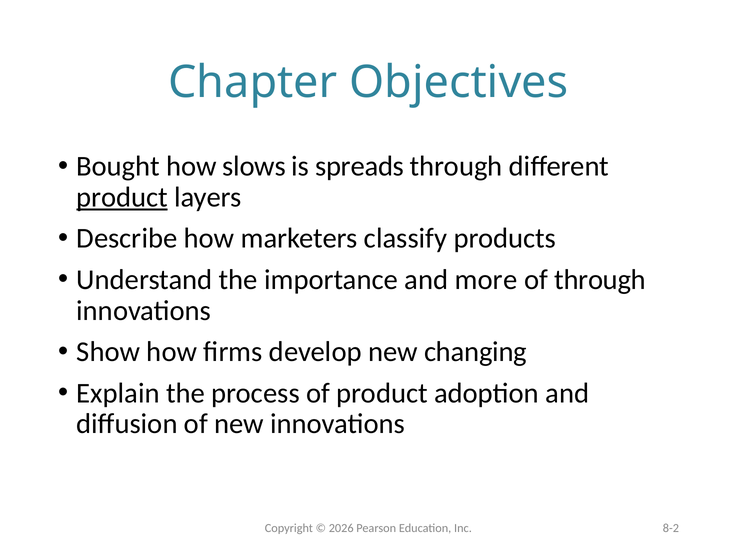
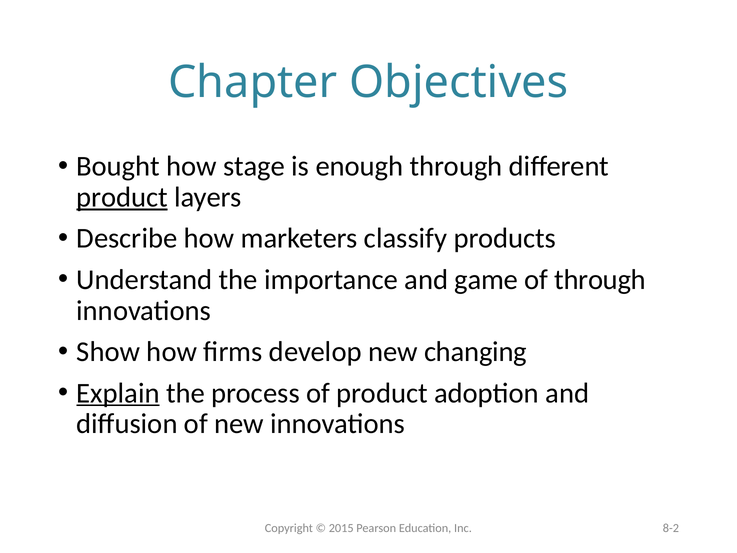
slows: slows -> stage (254, 166)
spreads: spreads -> enough (360, 166)
more: more -> game (486, 280)
Explain underline: none -> present (118, 393)
2026: 2026 -> 2015 (341, 528)
